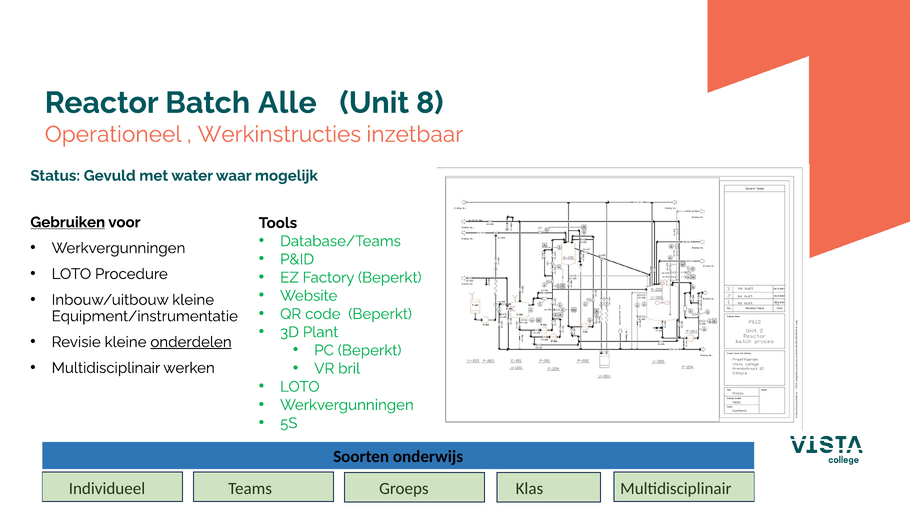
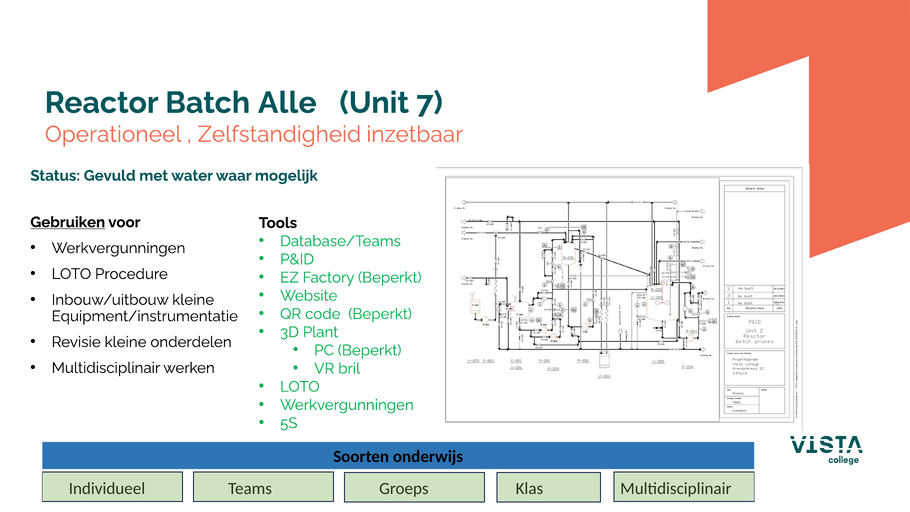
8: 8 -> 7 (430, 103)
Werkinstructies: Werkinstructies -> Zelfstandigheid (279, 134)
onderdelen underline: present -> none (191, 342)
